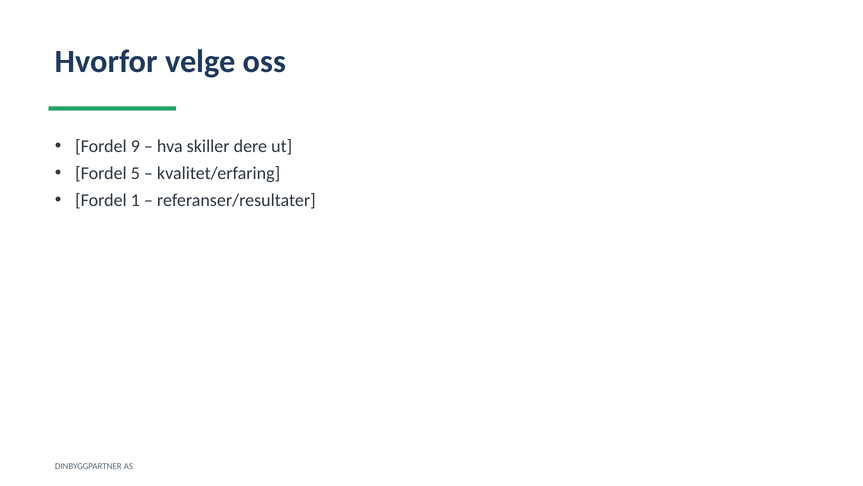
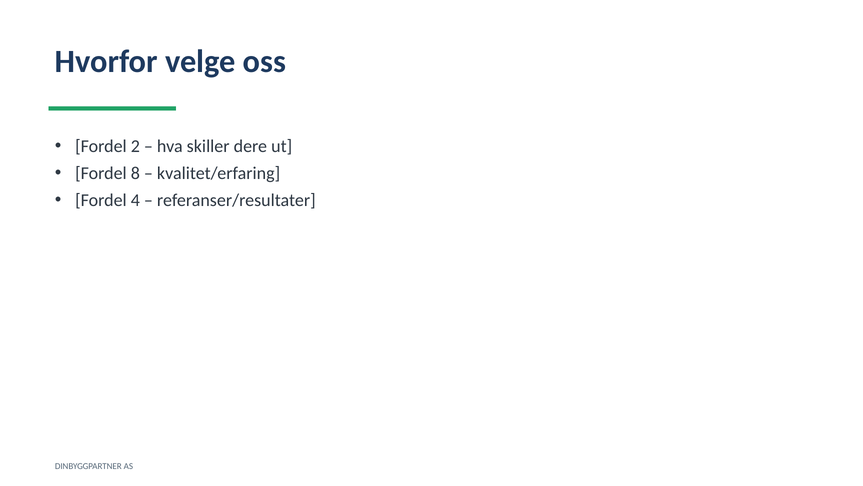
9: 9 -> 2 (135, 146)
5: 5 -> 8 (135, 173)
1: 1 -> 4 (135, 200)
